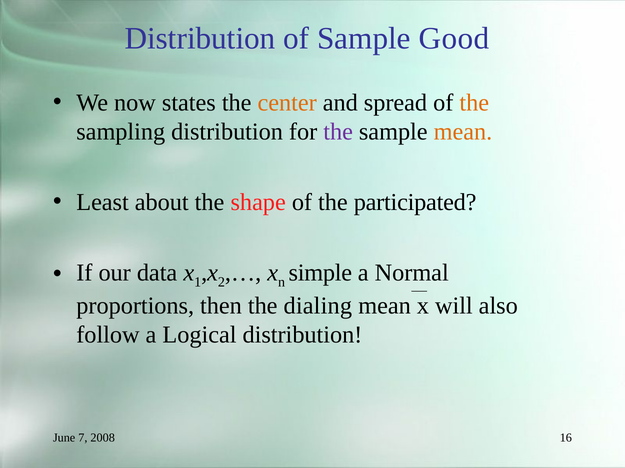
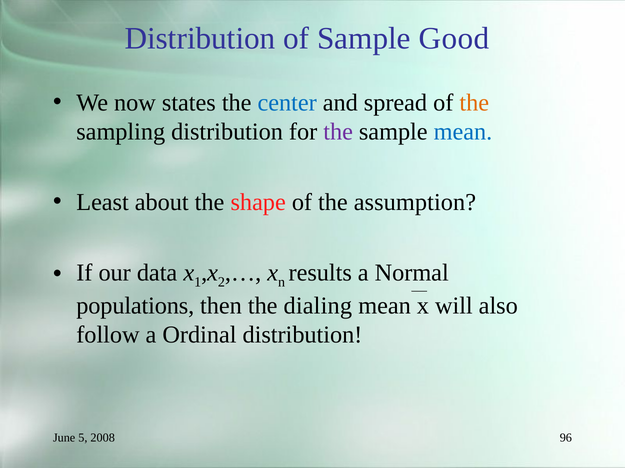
center colour: orange -> blue (287, 103)
mean colour: orange -> blue (463, 132)
participated: participated -> assumption (415, 202)
simple: simple -> results (320, 273)
proportions: proportions -> populations (135, 306)
Logical: Logical -> Ordinal (200, 335)
7: 7 -> 5 (83, 438)
16: 16 -> 96 (566, 438)
